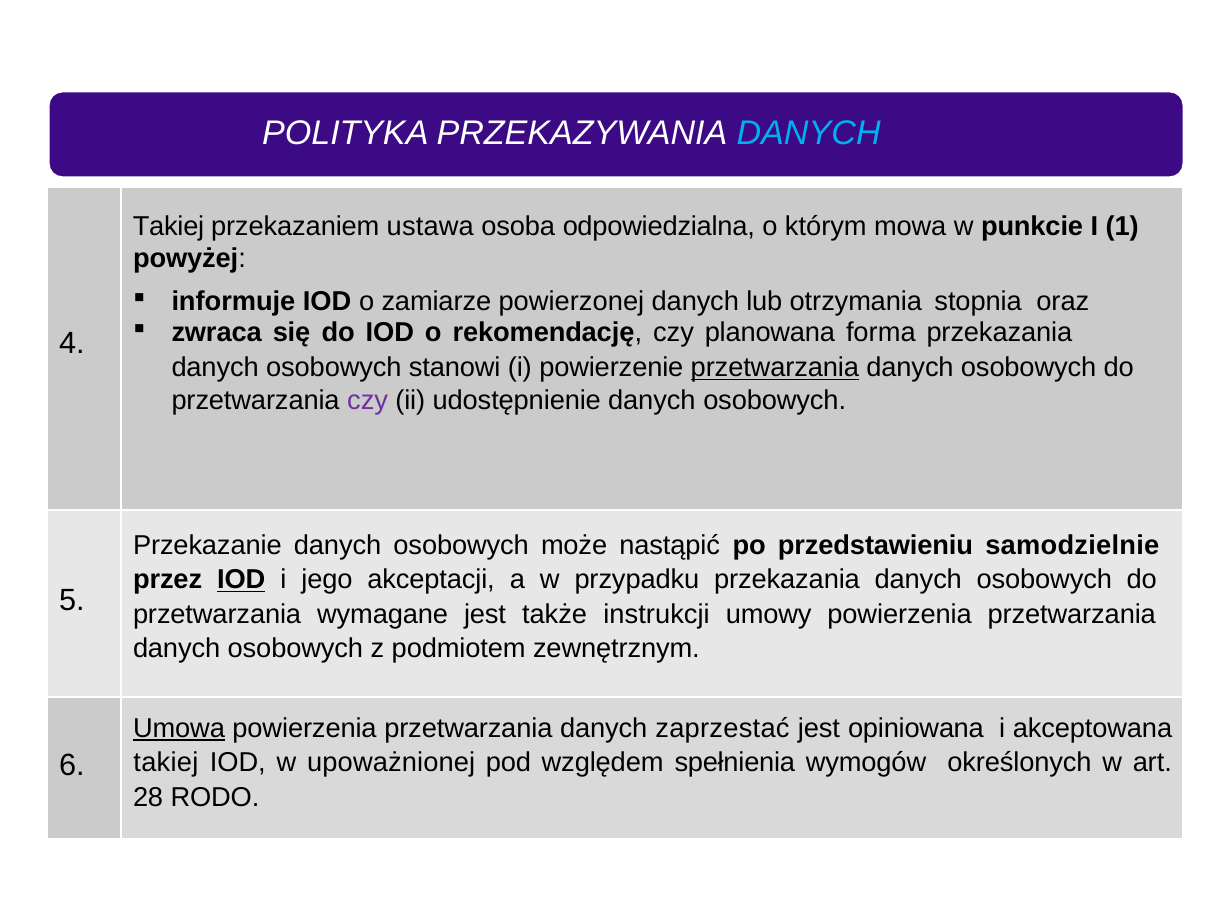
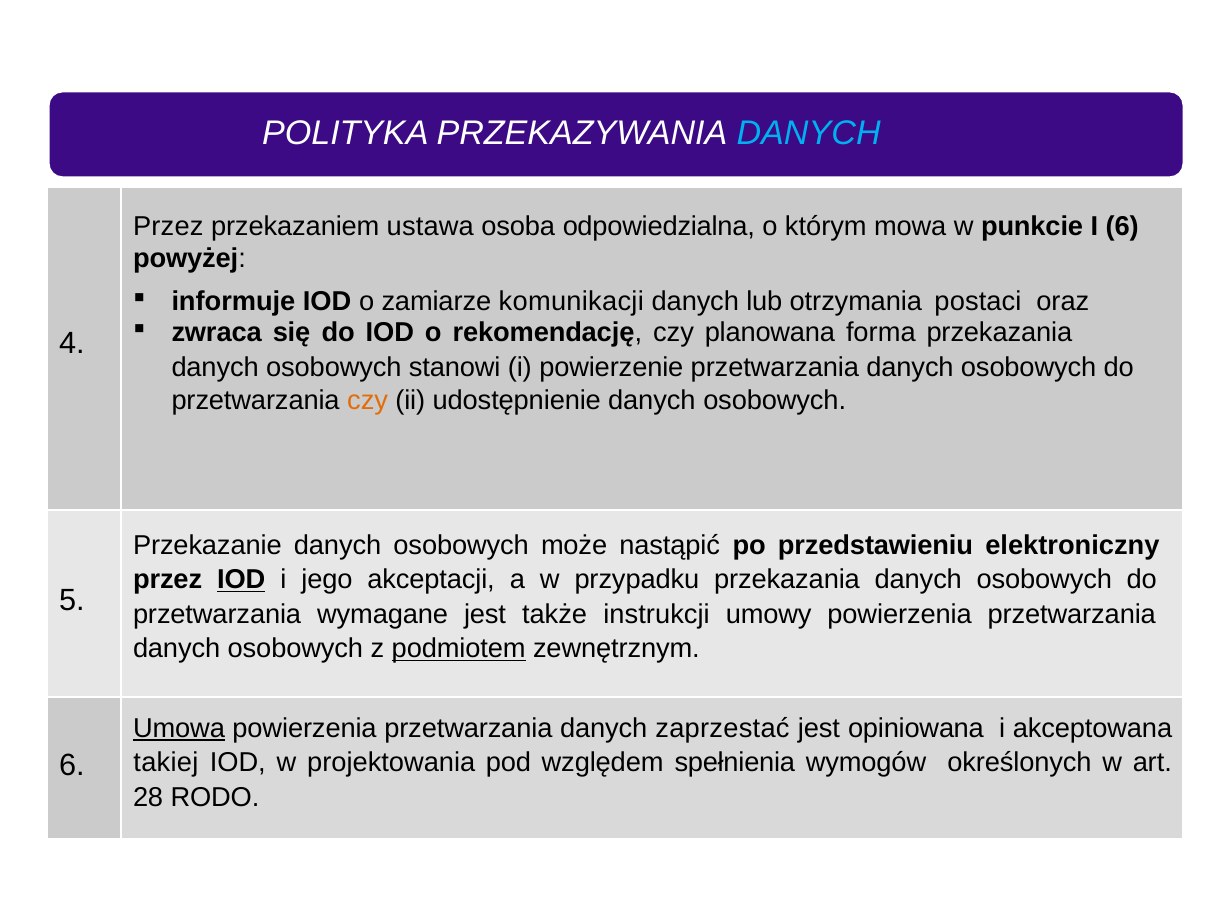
Takiej: Takiej -> Przez (168, 226)
I 1: 1 -> 6 (1122, 226)
powierzonej: powierzonej -> komunikacji (571, 301)
stopnia: stopnia -> postaci (978, 301)
przetwarzania underline: present -> none (775, 368)
czy colour: purple -> orange (368, 400)
samodzielnie: samodzielnie -> elektroniczny (1072, 545)
podmiotem underline: none -> present (459, 649)
upoważnionej: upoważnionej -> projektowania (391, 763)
